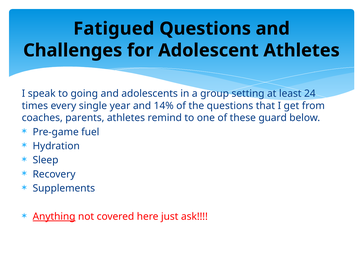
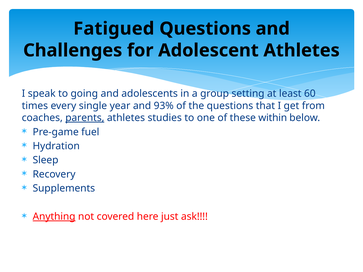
24: 24 -> 60 (310, 94)
14%: 14% -> 93% (164, 106)
parents underline: none -> present (85, 118)
remind: remind -> studies (165, 118)
guard: guard -> within (273, 118)
